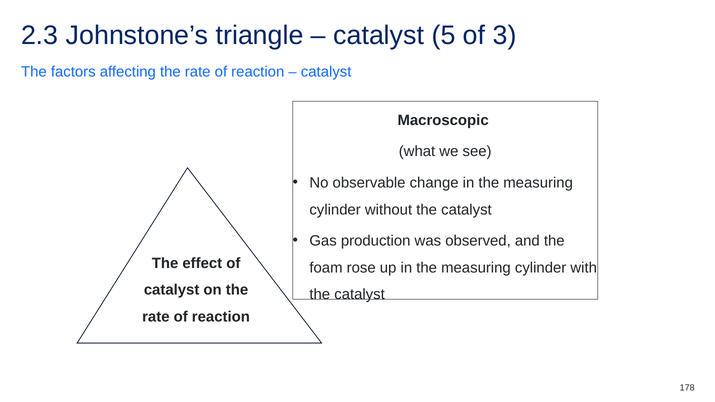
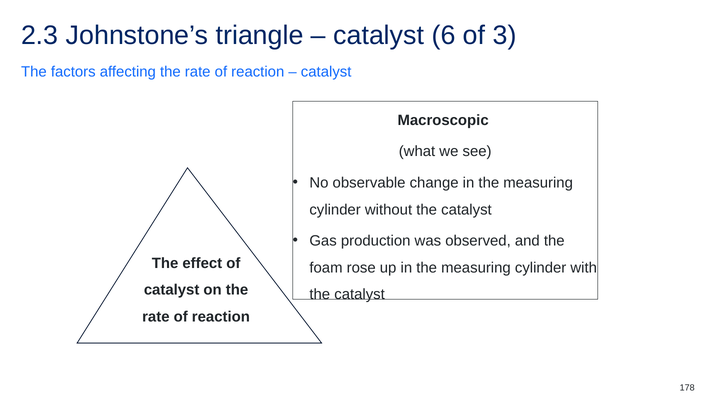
5: 5 -> 6 (444, 35)
